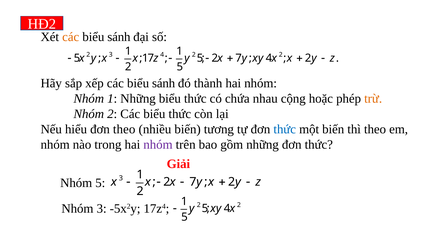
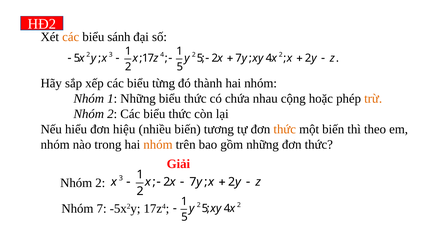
xếp các biểu sánh: sánh -> từng (164, 83)
đơn theo: theo -> hiệu (124, 129)
thức colour: blue -> orange (285, 129)
nhóm colour: purple -> orange (158, 145)
5: 5 -> 2 (100, 183)
Nhóm 3: 3 -> 7 (102, 209)
